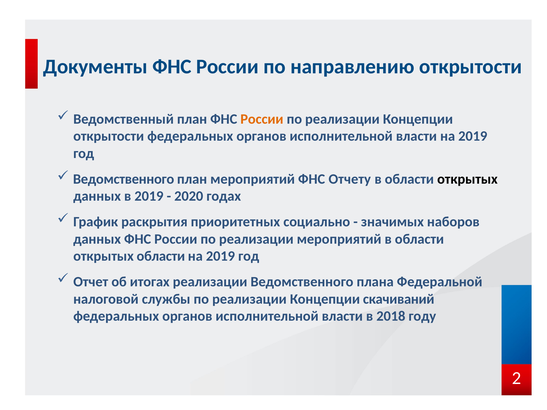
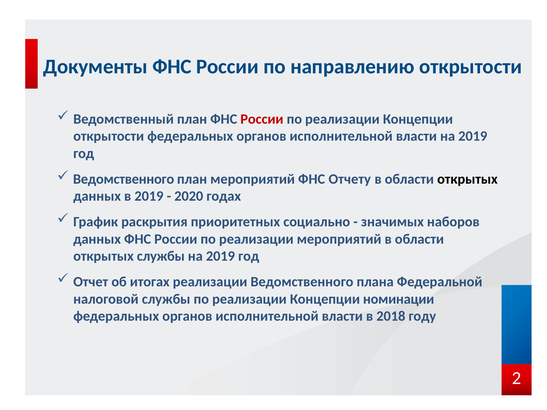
России colour: orange -> red (262, 119)
открытых области: области -> службы (161, 256)
скачиваний: скачиваний -> номинации (399, 299)
